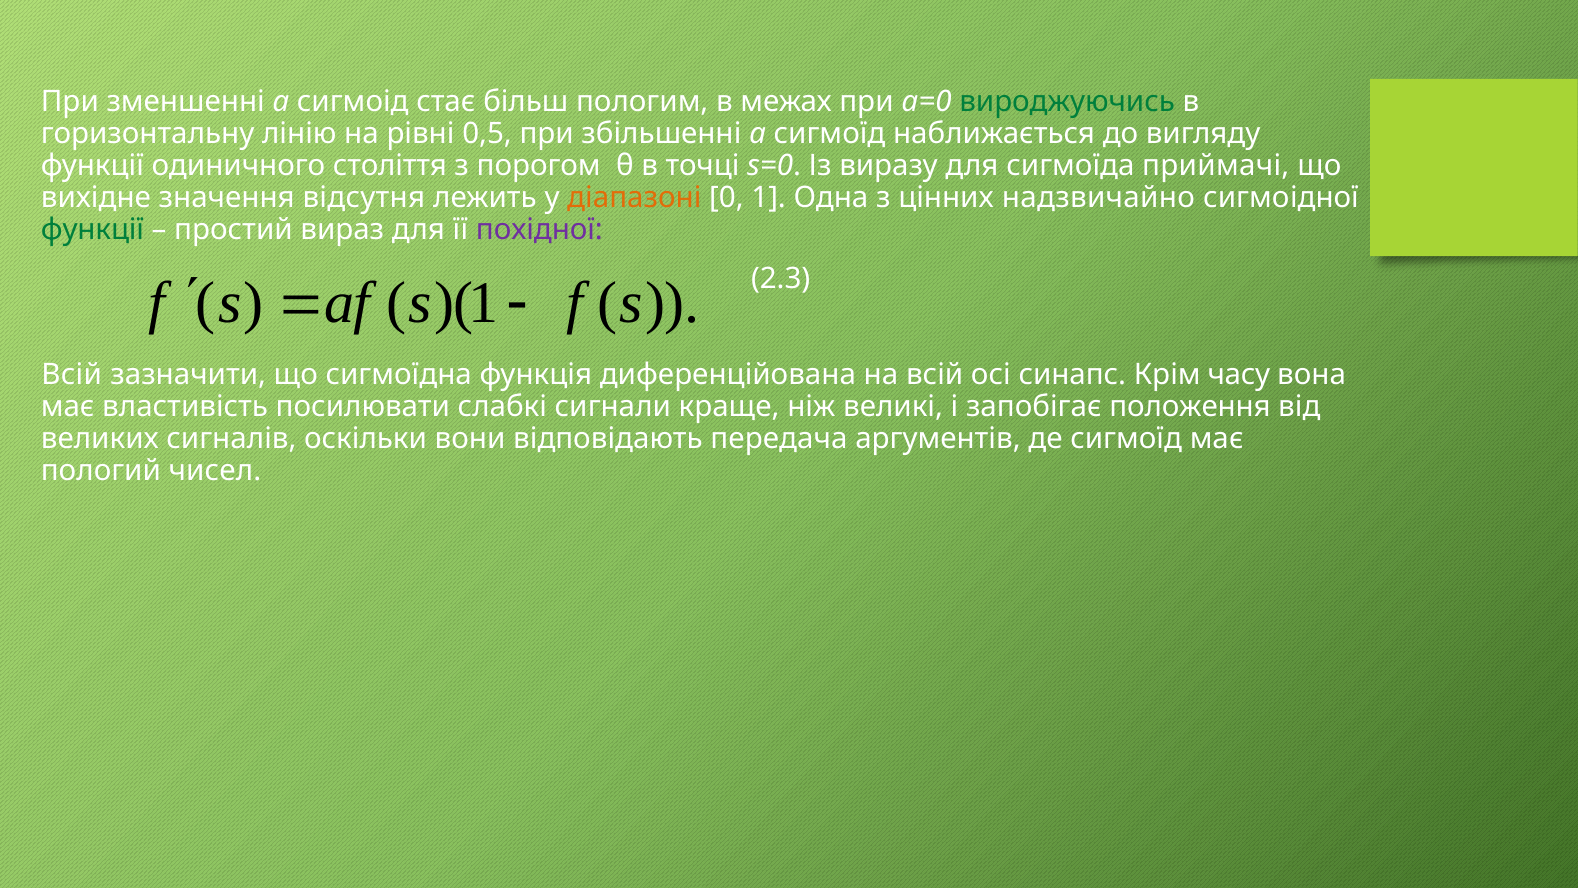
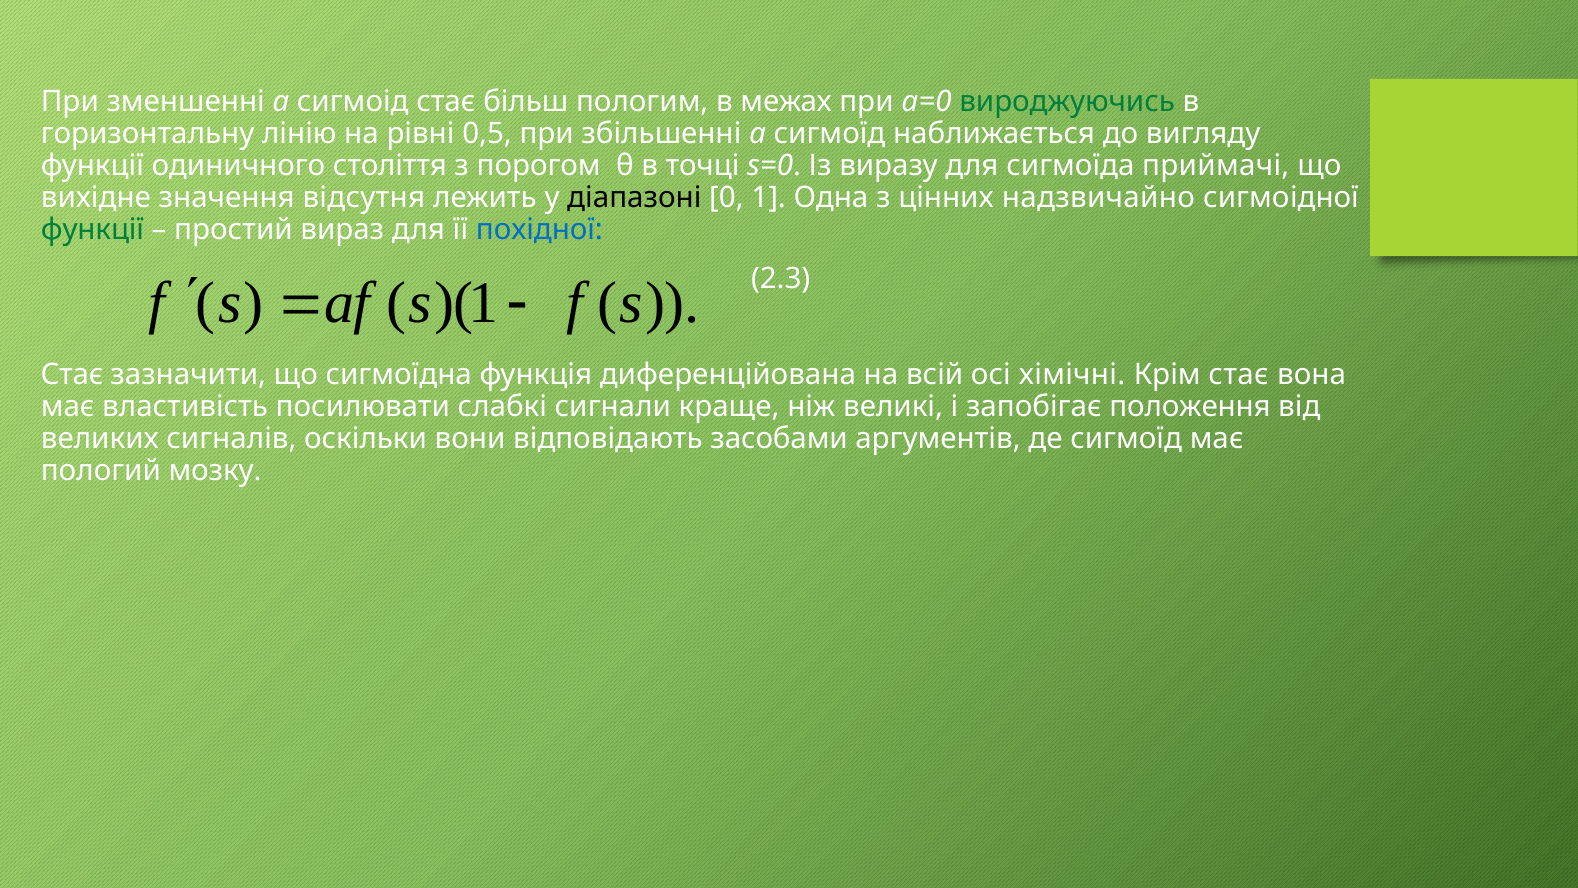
діапазоні colour: orange -> black (634, 198)
похідної colour: purple -> blue (539, 230)
Всій: Всій -> Стає (72, 375)
синапс: синапс -> хімічні (1072, 375)
Крім часу: часу -> стає (1239, 375)
передача: передача -> засобами (779, 439)
чисел: чисел -> мозку (215, 471)
